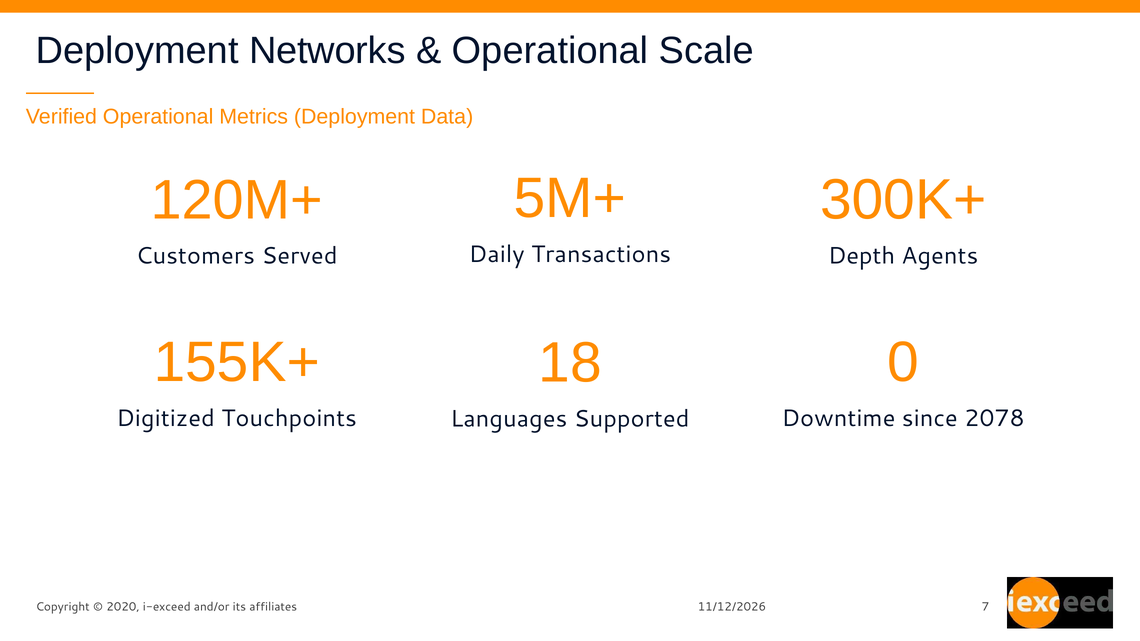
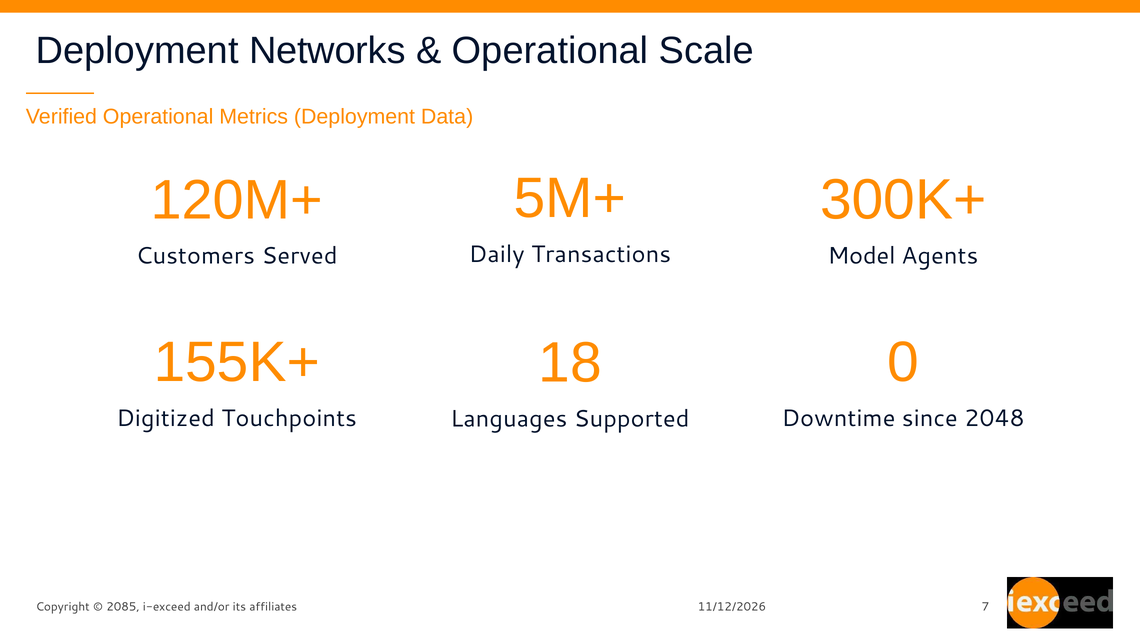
Depth: Depth -> Model (862, 256)
2078: 2078 -> 2048 (994, 419)
2020: 2020 -> 2085 (123, 607)
